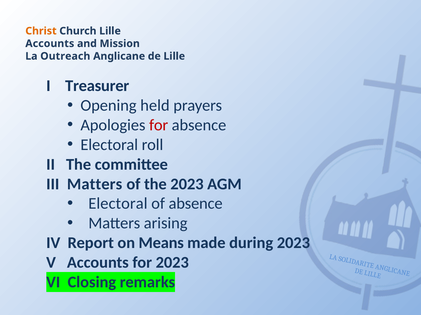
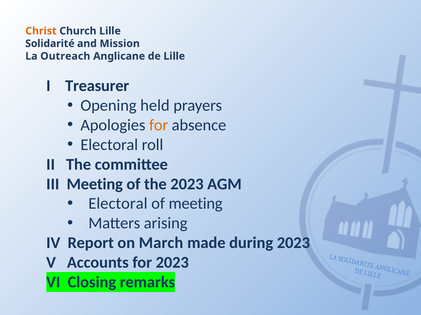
Accounts: Accounts -> Solidarité (50, 44)
for colour: red -> orange (159, 125)
III Matters: Matters -> Meeting (95, 184)
of absence: absence -> meeting (196, 204)
Means: Means -> March (161, 243)
